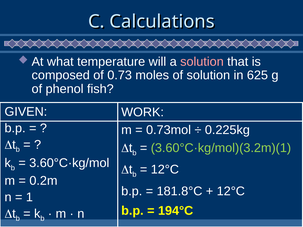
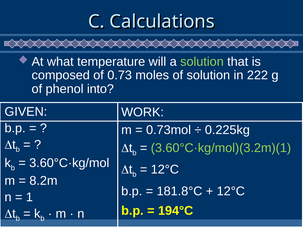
solution colour: pink -> light green (202, 62)
625: 625 -> 222 (257, 75)
fish: fish -> into (100, 89)
0.2m: 0.2m -> 8.2m (43, 181)
